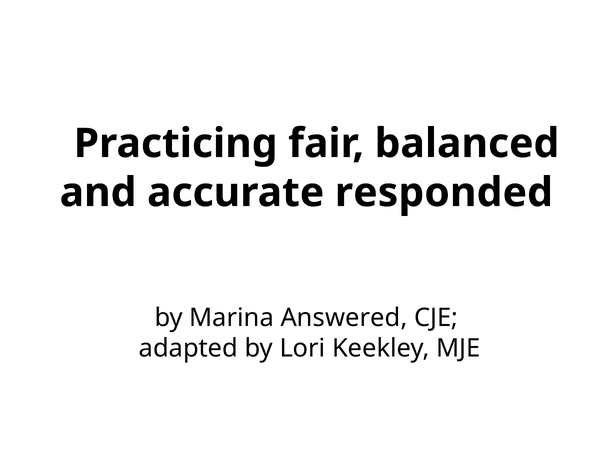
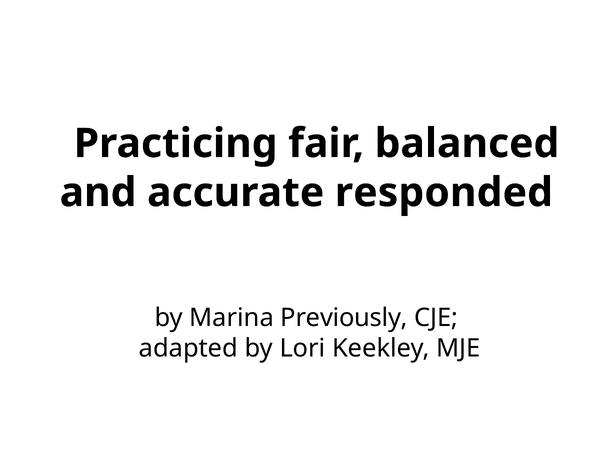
Answered: Answered -> Previously (344, 318)
